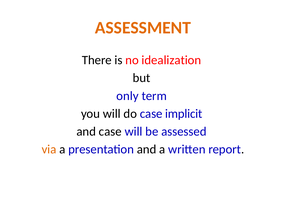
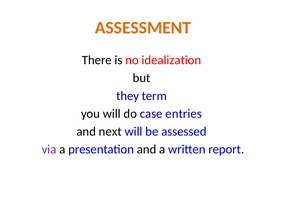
only: only -> they (128, 96)
implicit: implicit -> entries (184, 113)
and case: case -> next (110, 131)
via colour: orange -> purple (49, 149)
